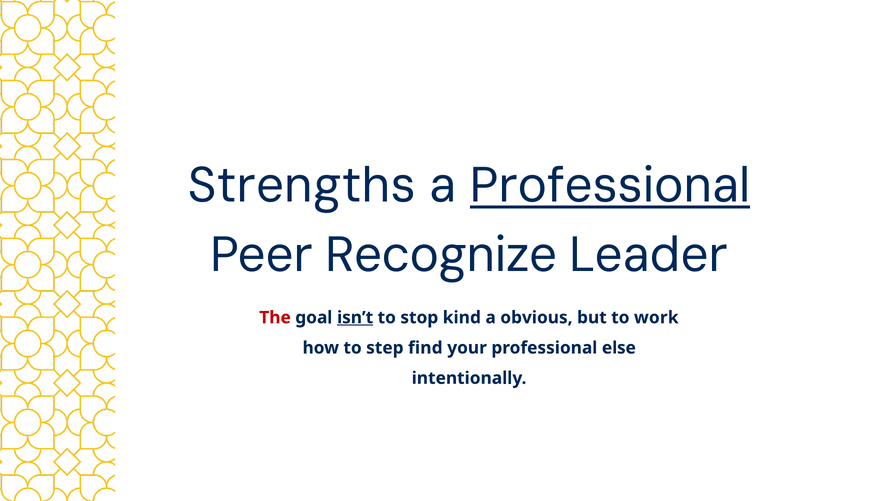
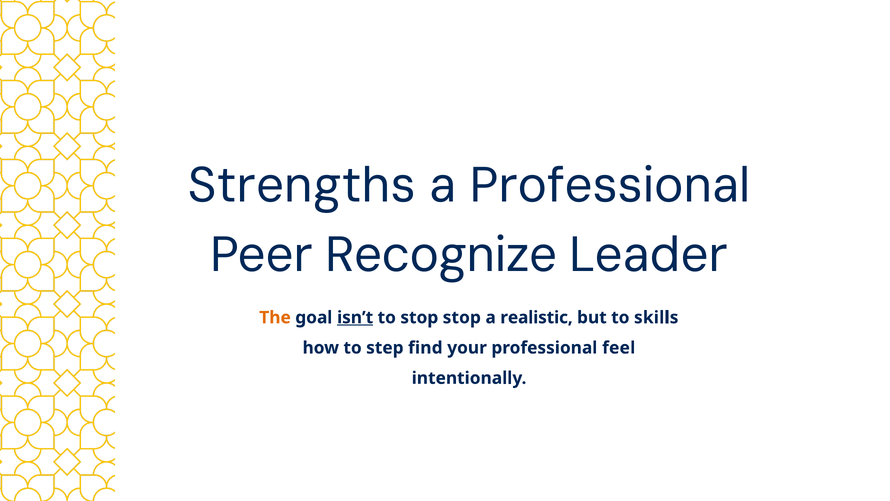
Professional underline: present -> none (610, 186)
The colour: red -> orange (275, 317)
stop kind: kind -> stop (462, 317)
obvious: obvious -> realistic (536, 317)
work: work -> skills (656, 317)
else: else -> feel (619, 348)
